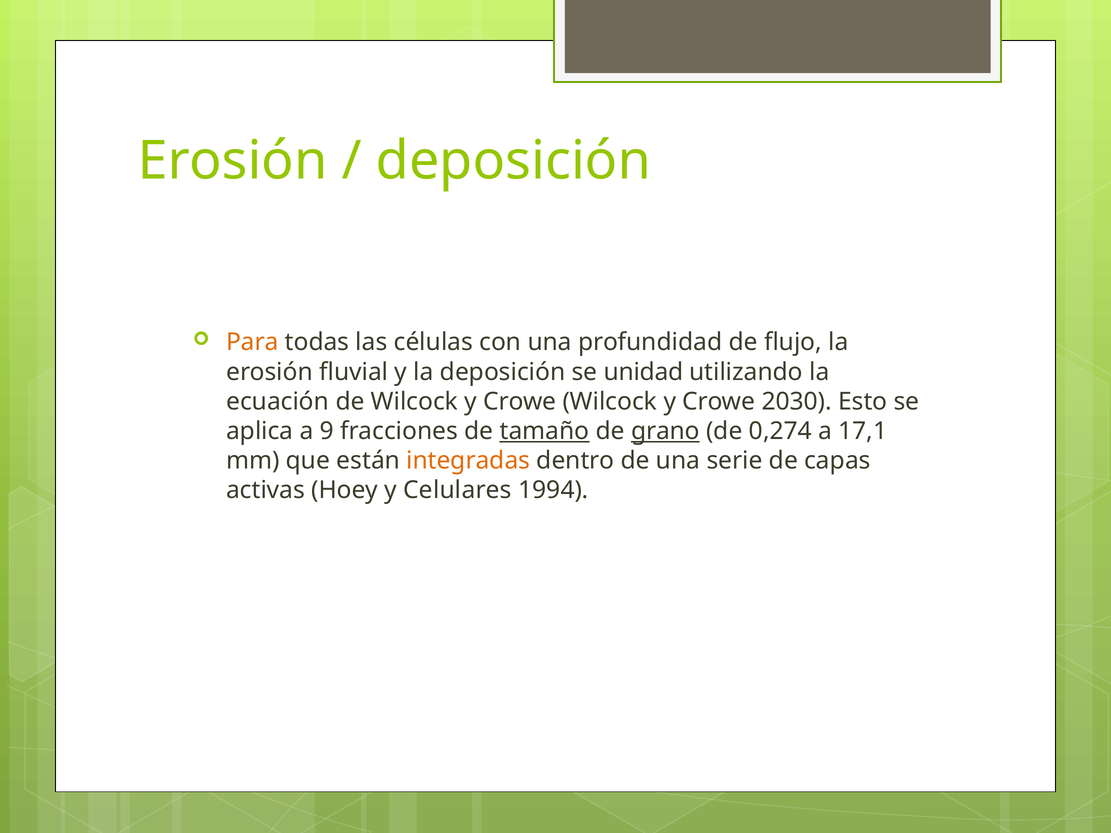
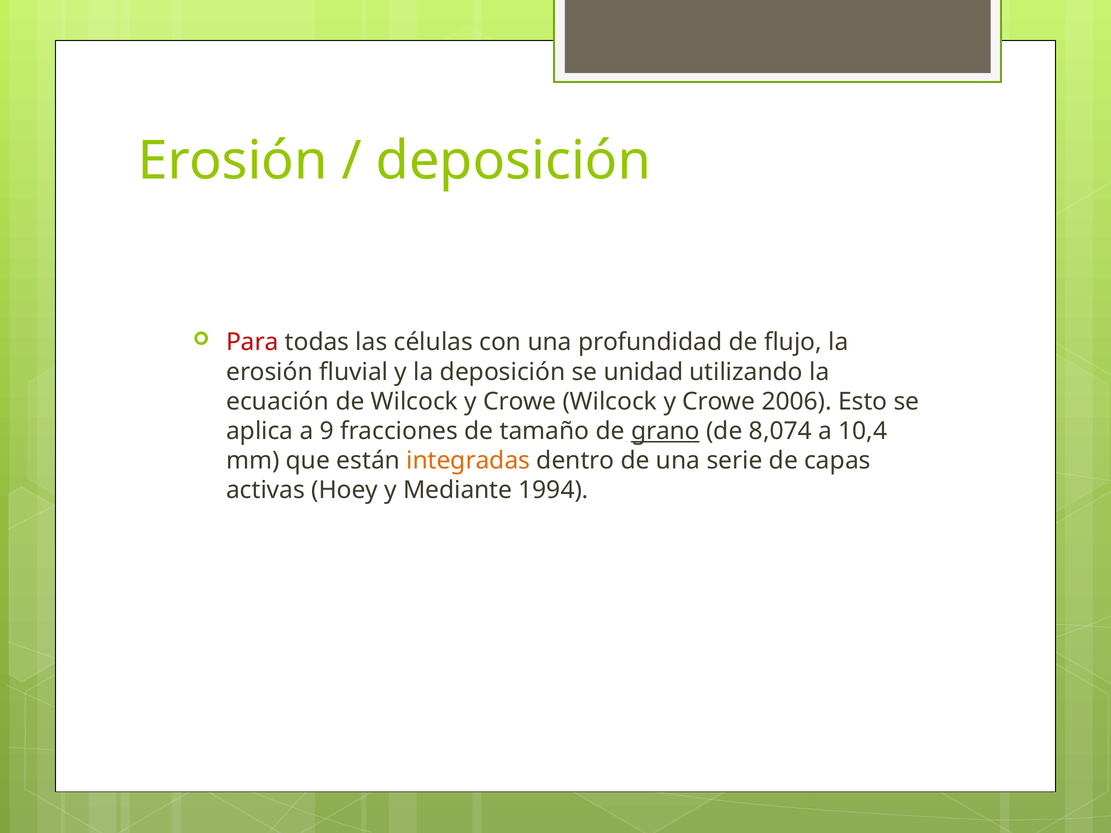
Para colour: orange -> red (252, 342)
2030: 2030 -> 2006 (797, 402)
tamaño underline: present -> none (544, 431)
0,274: 0,274 -> 8,074 (780, 431)
17,1: 17,1 -> 10,4 (863, 431)
Celulares: Celulares -> Mediante (458, 490)
